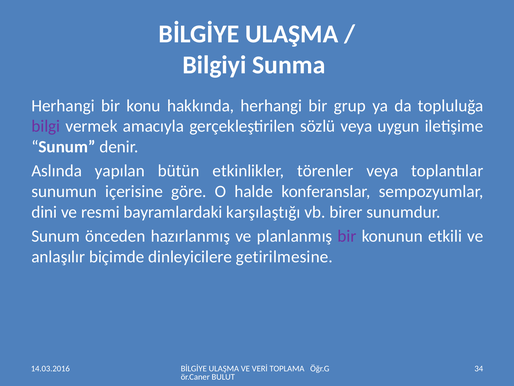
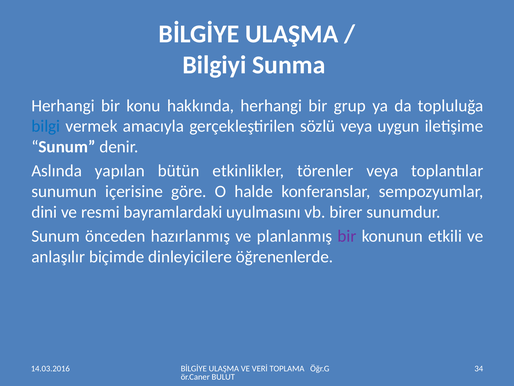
bilgi colour: purple -> blue (46, 126)
karşılaştığı: karşılaştığı -> uyulmasını (263, 212)
getirilmesine: getirilmesine -> öğrenenlerde (285, 256)
